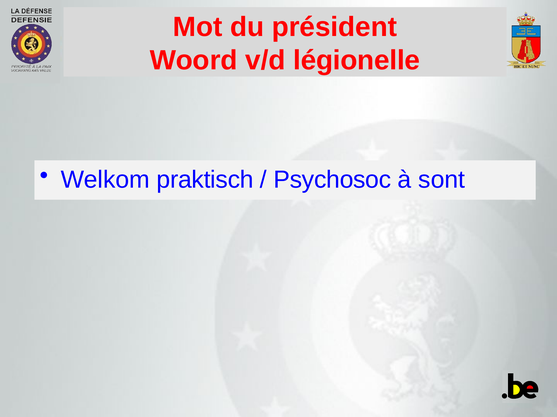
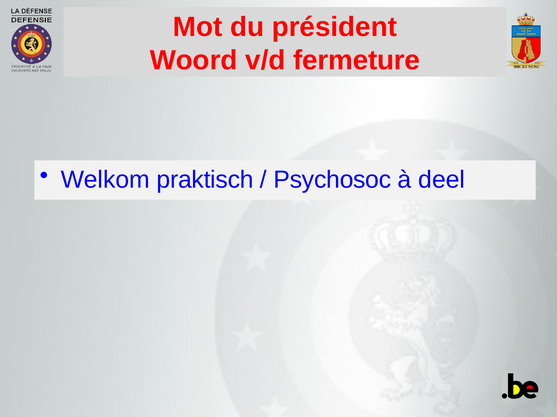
légionelle: légionelle -> fermeture (357, 61)
sont: sont -> deel (442, 180)
